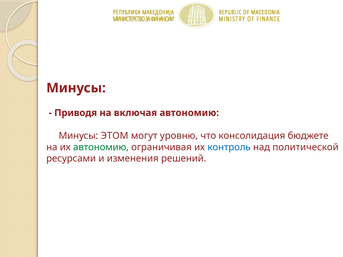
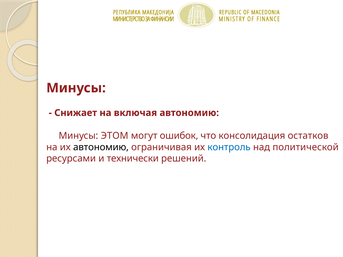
Приводя: Приводя -> Снижает (76, 113)
уровню: уровню -> ошибок (179, 136)
бюджете: бюджете -> остатков (308, 136)
автономию colour: green -> black (101, 147)
изменения: изменения -> технически (133, 159)
